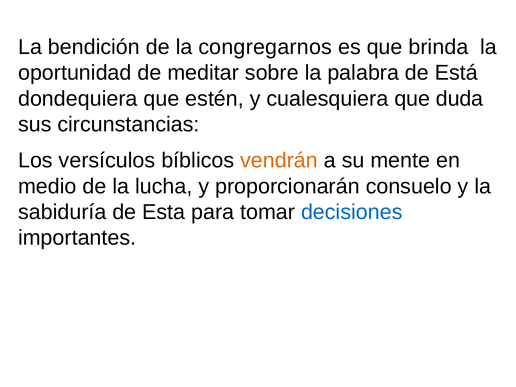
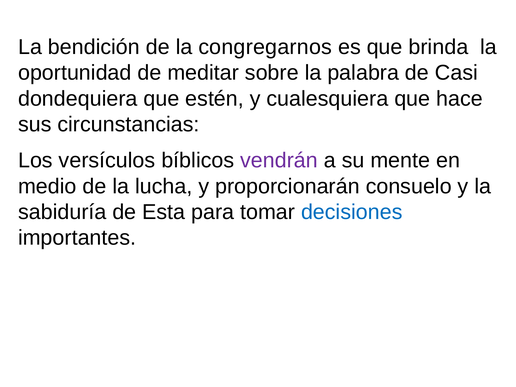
Está: Está -> Casi (456, 73)
duda: duda -> hace (459, 99)
vendrán colour: orange -> purple (279, 160)
